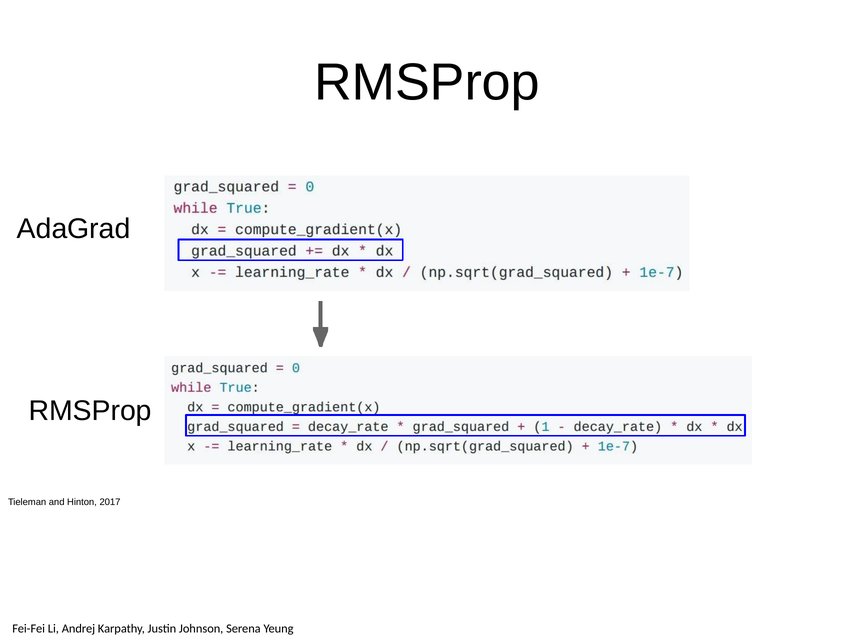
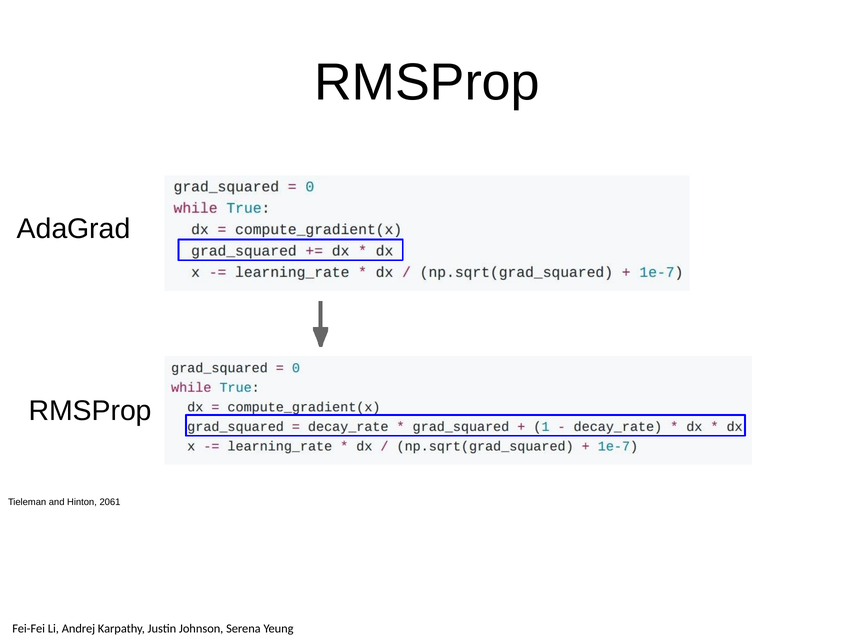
2017: 2017 -> 2061 (110, 503)
